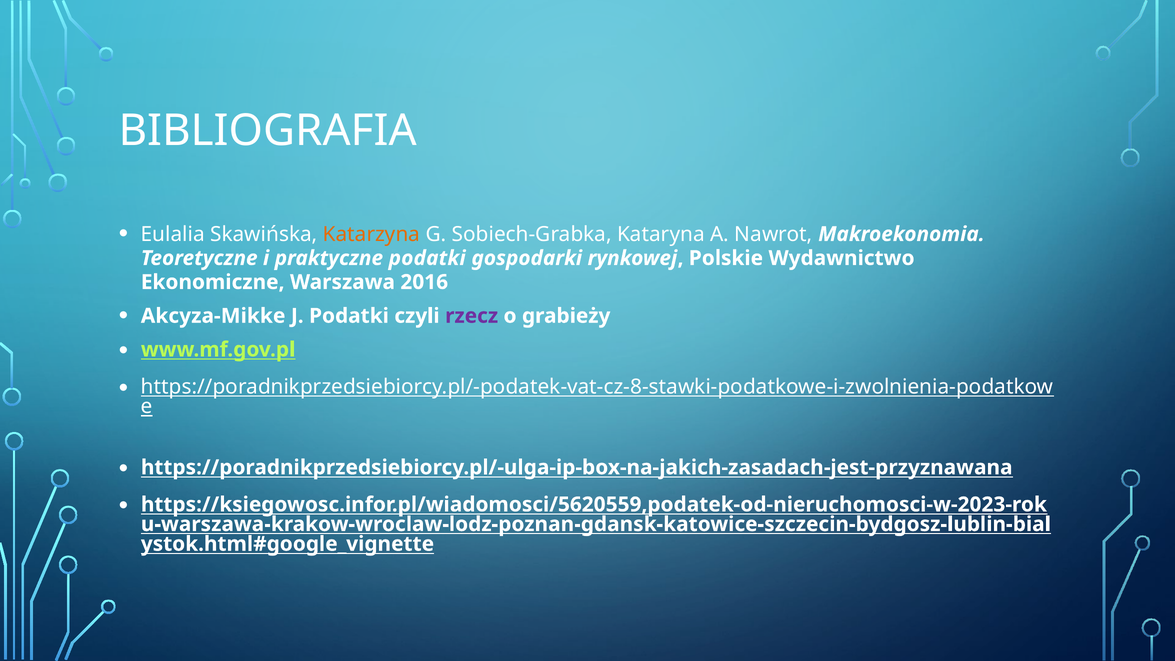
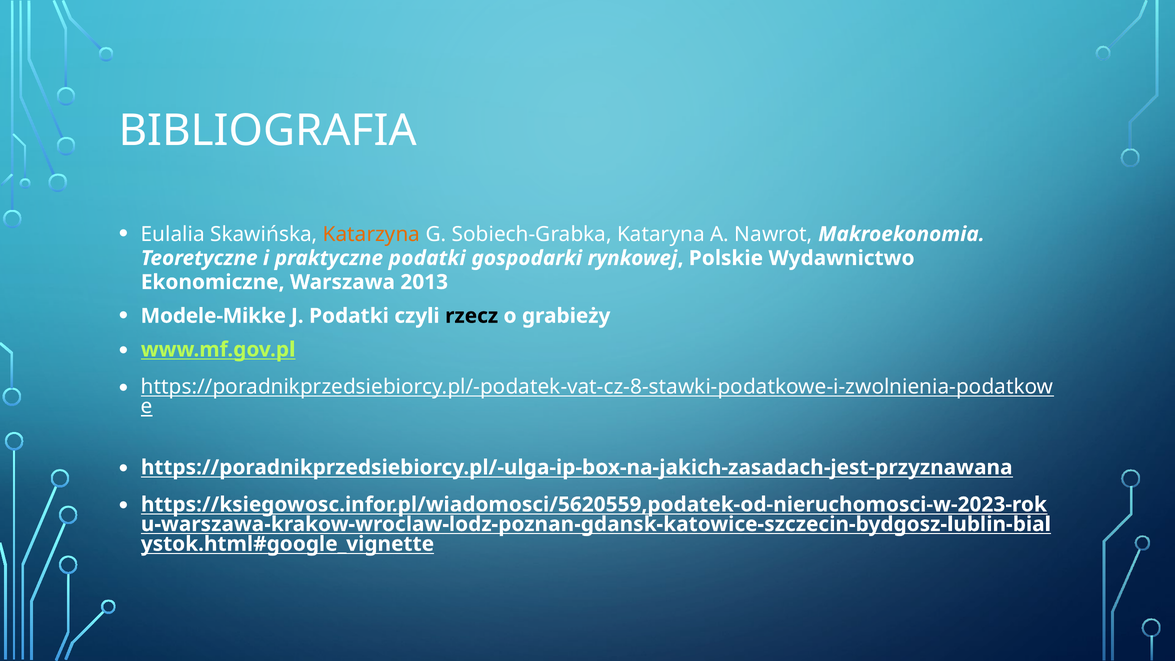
2016: 2016 -> 2013 (424, 282)
Akcyza-Mikke: Akcyza-Mikke -> Modele-Mikke (213, 316)
rzecz colour: purple -> black (472, 316)
